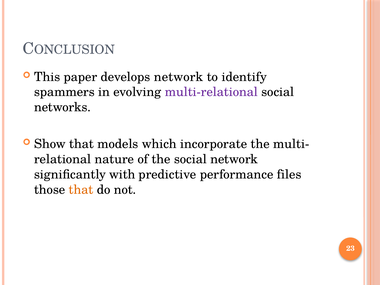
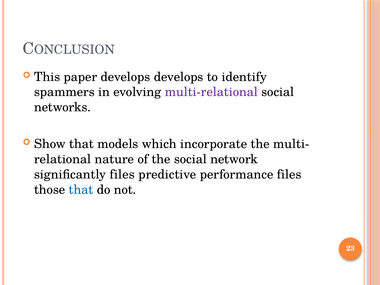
develops network: network -> develops (179, 77)
significantly with: with -> files (122, 174)
that colour: orange -> blue (81, 190)
